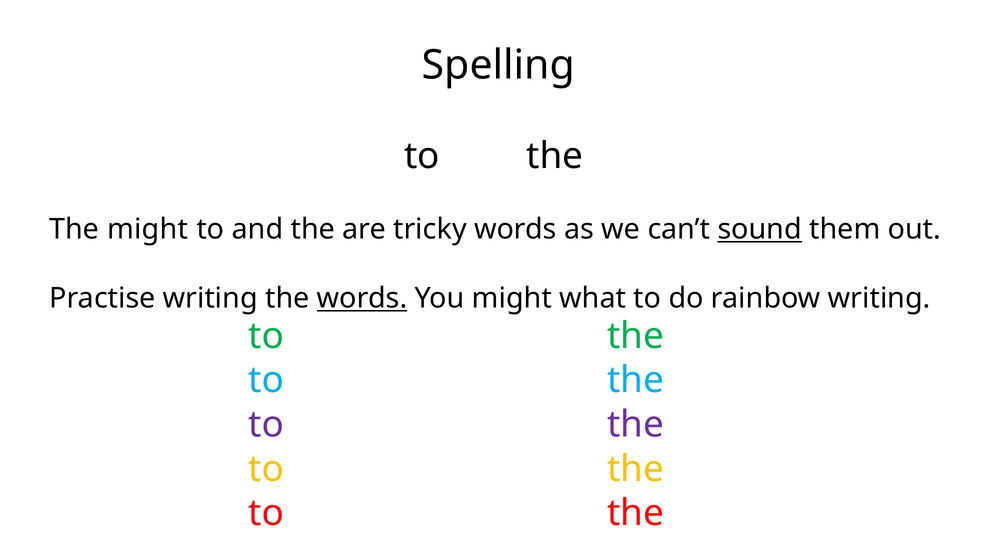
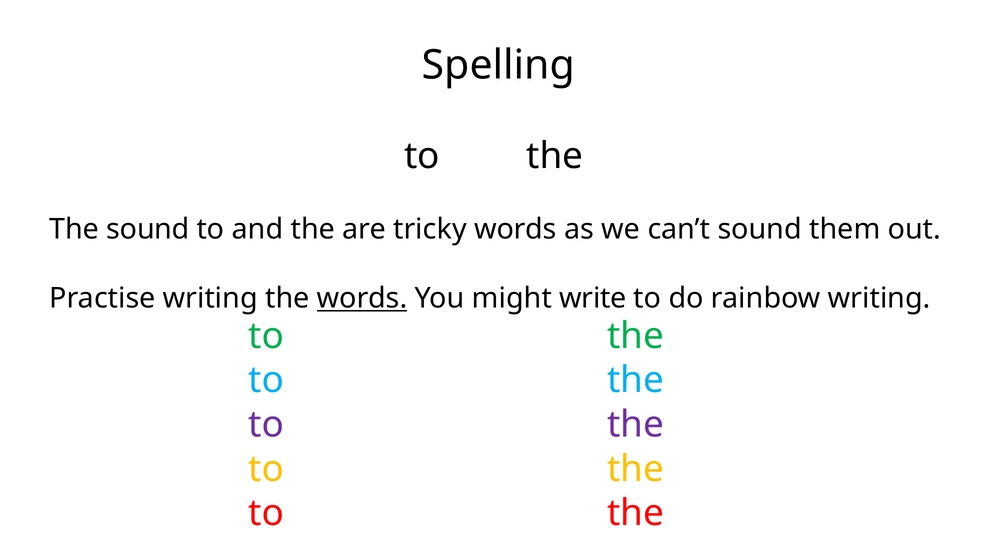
The might: might -> sound (148, 229)
sound underline: present -> none (760, 229)
what: what -> write (593, 298)
